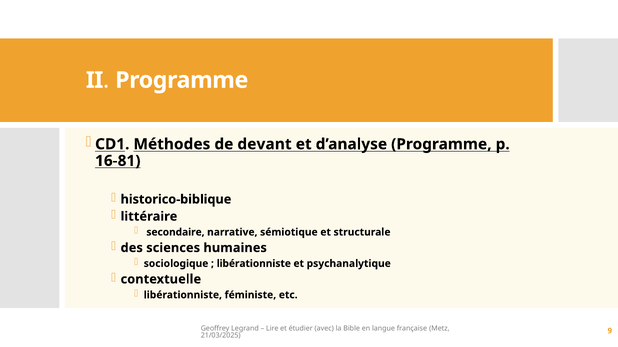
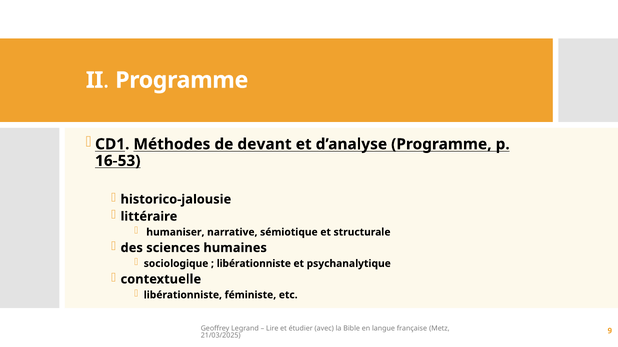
16-81: 16-81 -> 16-53 (118, 161)
historico-biblique: historico-biblique -> historico-jalousie (176, 200)
secondaire: secondaire -> humaniser (175, 233)
